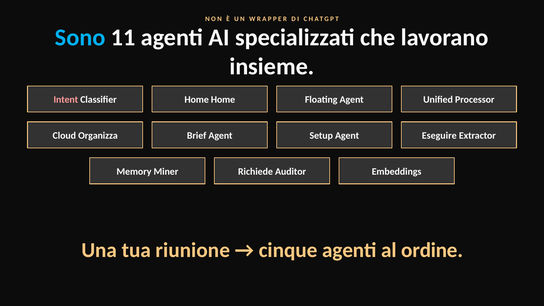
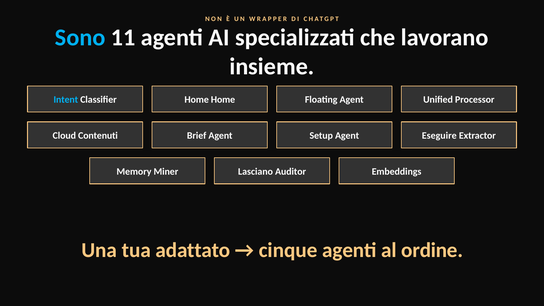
Intent colour: pink -> light blue (66, 100)
Organizza: Organizza -> Contenuti (98, 136)
Richiede: Richiede -> Lasciano (255, 172)
riunione: riunione -> adattato (193, 250)
